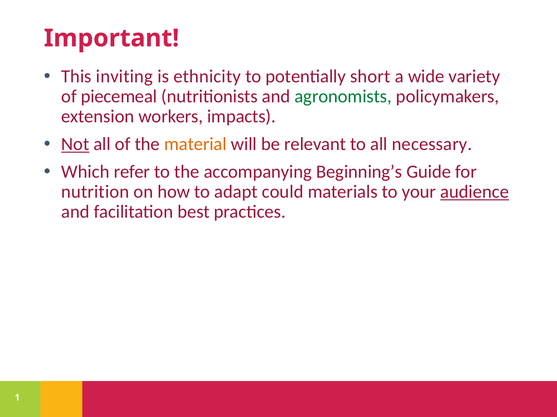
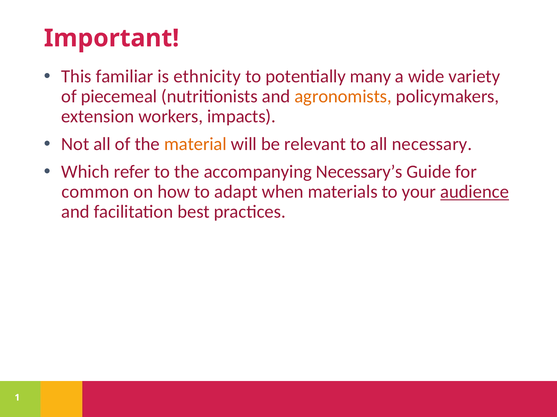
inviting: inviting -> familiar (125, 76)
short: short -> many (370, 76)
agronomists colour: green -> orange (343, 97)
Not underline: present -> none (75, 144)
Beginning’s: Beginning’s -> Necessary’s (359, 172)
nutrition: nutrition -> common (95, 192)
could: could -> when (283, 192)
